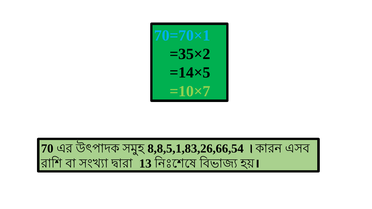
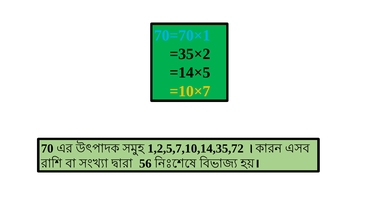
=10×7 colour: light green -> yellow (190, 91)
8,8,5,1,83,26,66,54: 8,8,5,1,83,26,66,54 -> 1,2,5,7,10,14,35,72 (196, 149)
13: 13 -> 56 (145, 164)
